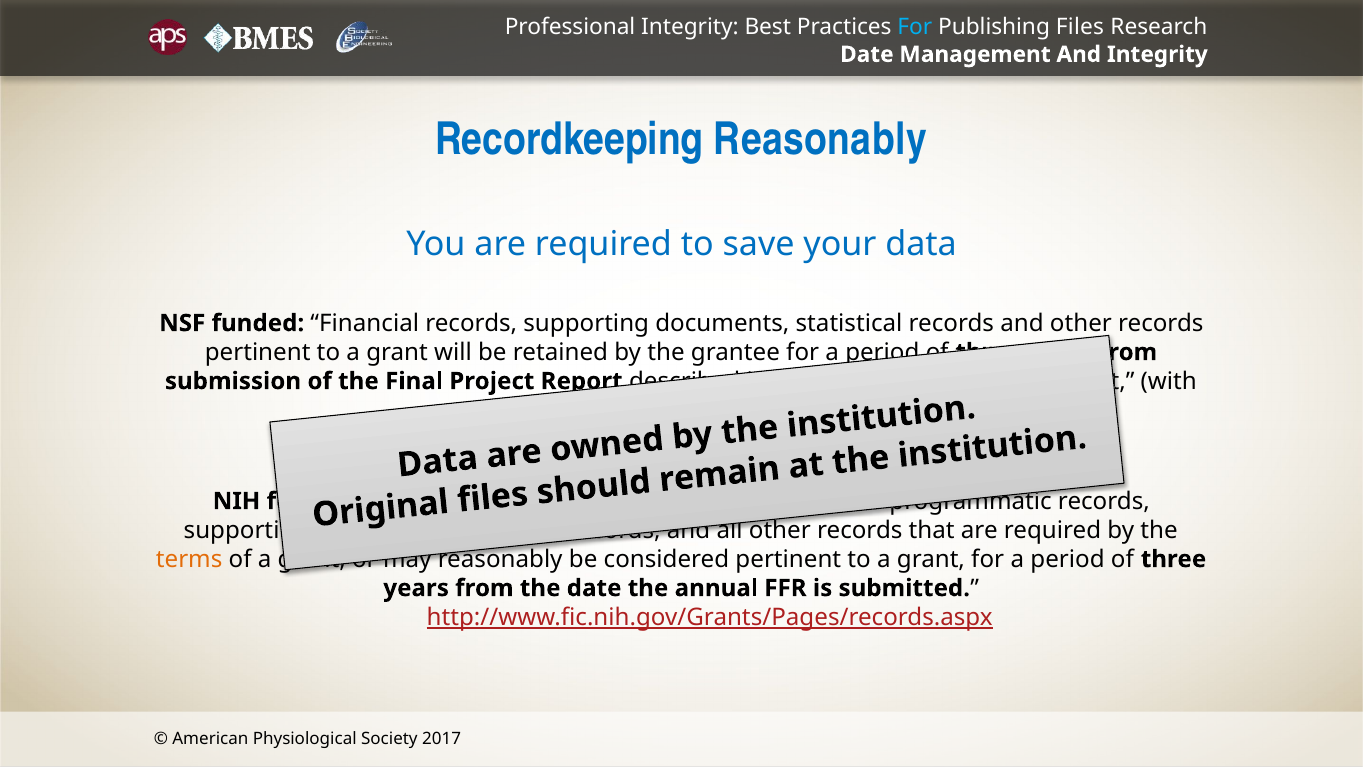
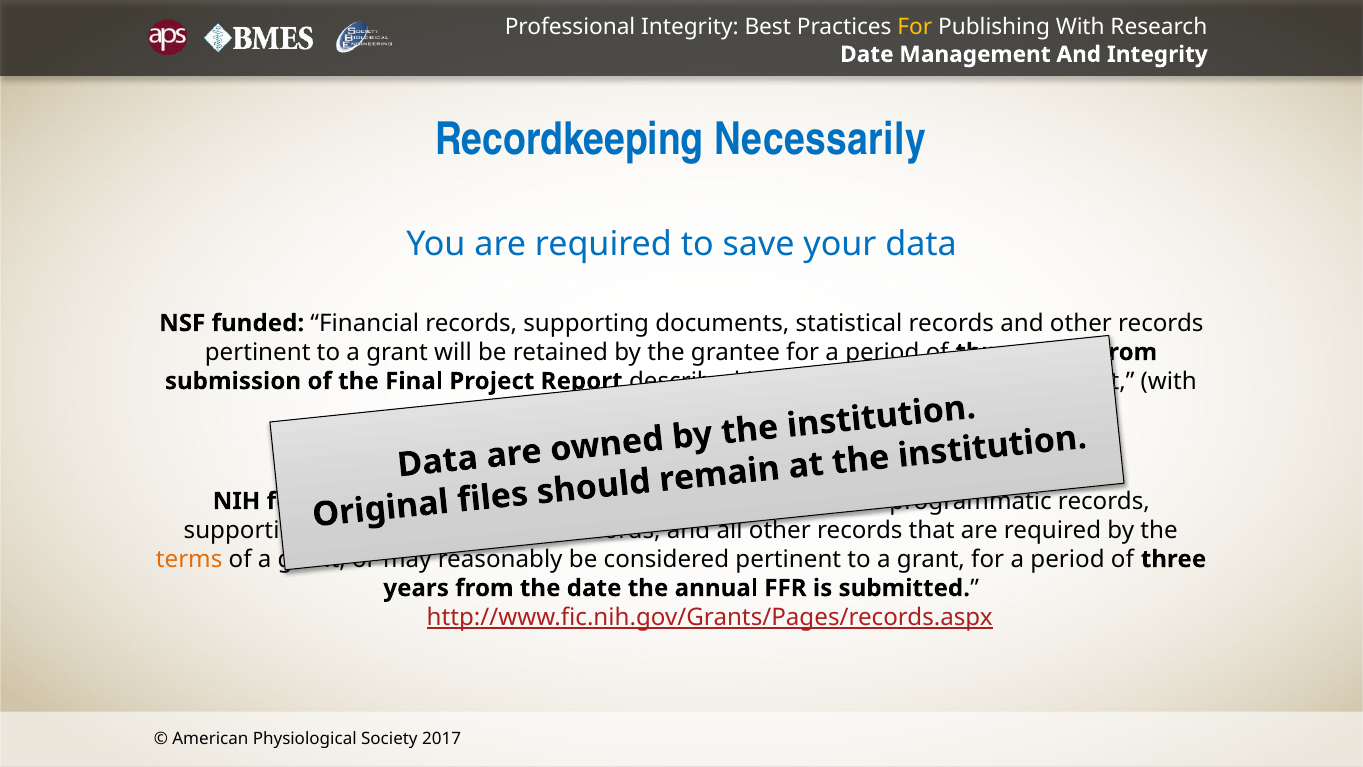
For colour: light blue -> yellow (915, 27)
Files: Files -> With (1080, 27)
Recordkeeping Reasonably: Reasonably -> Necessarily (820, 140)
